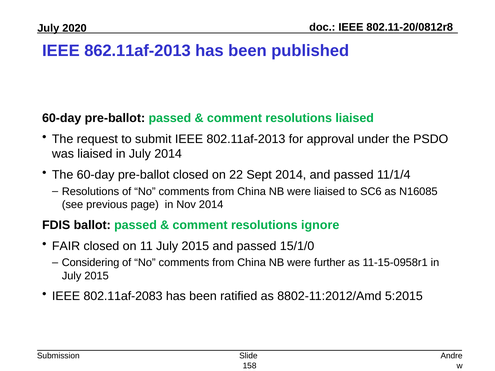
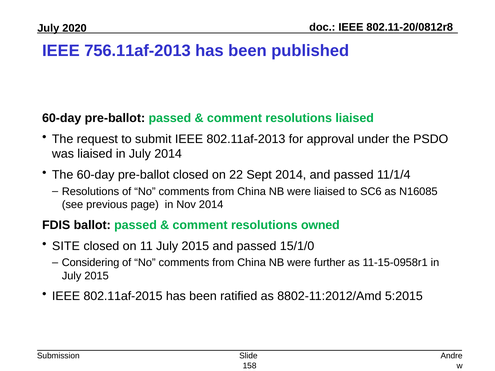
862.11af-2013: 862.11af-2013 -> 756.11af-2013 (137, 51)
ignore: ignore -> owned (320, 225)
FAIR: FAIR -> SITE (66, 246)
802.11af-2083: 802.11af-2083 -> 802.11af-2015 (123, 296)
